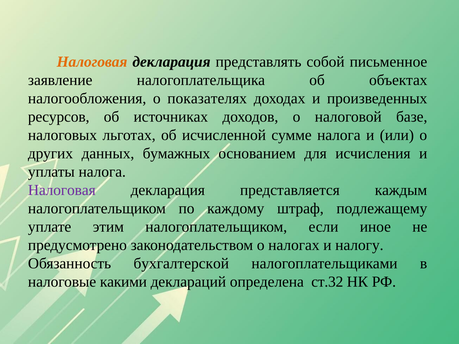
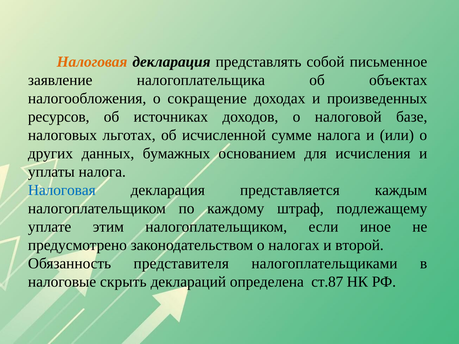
показателях: показателях -> сокращение (207, 98)
Налоговая colour: purple -> blue (62, 190)
налогу: налогу -> второй (360, 245)
бухгалтерской: бухгалтерской -> представителя (181, 264)
какими: какими -> скрыть (123, 282)
ст.32: ст.32 -> ст.87 (327, 282)
